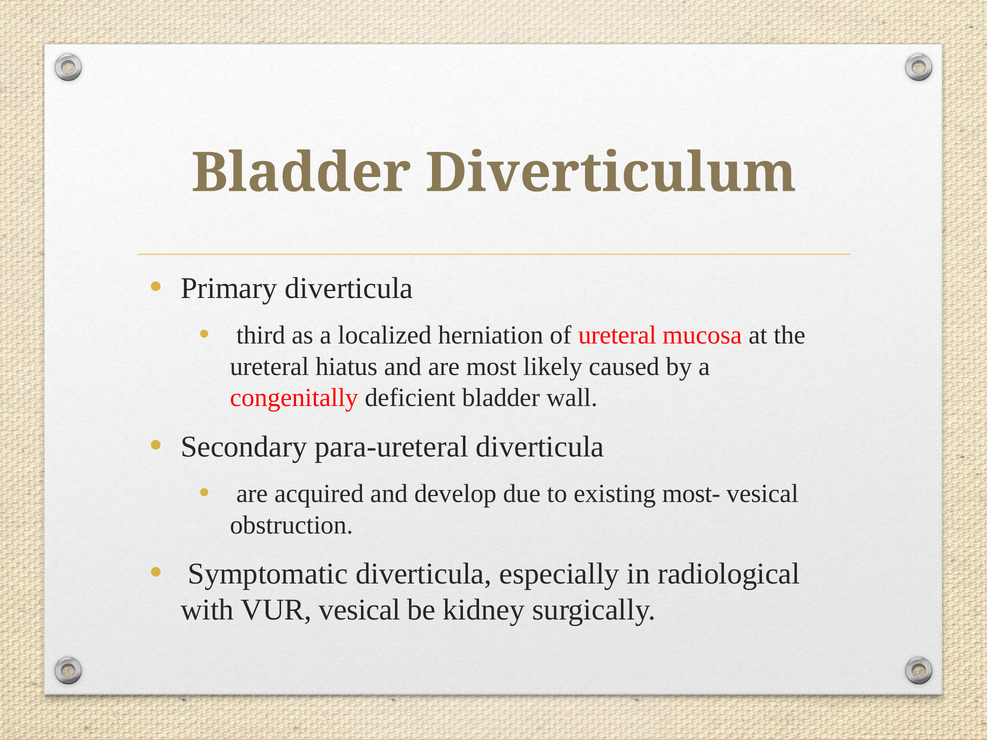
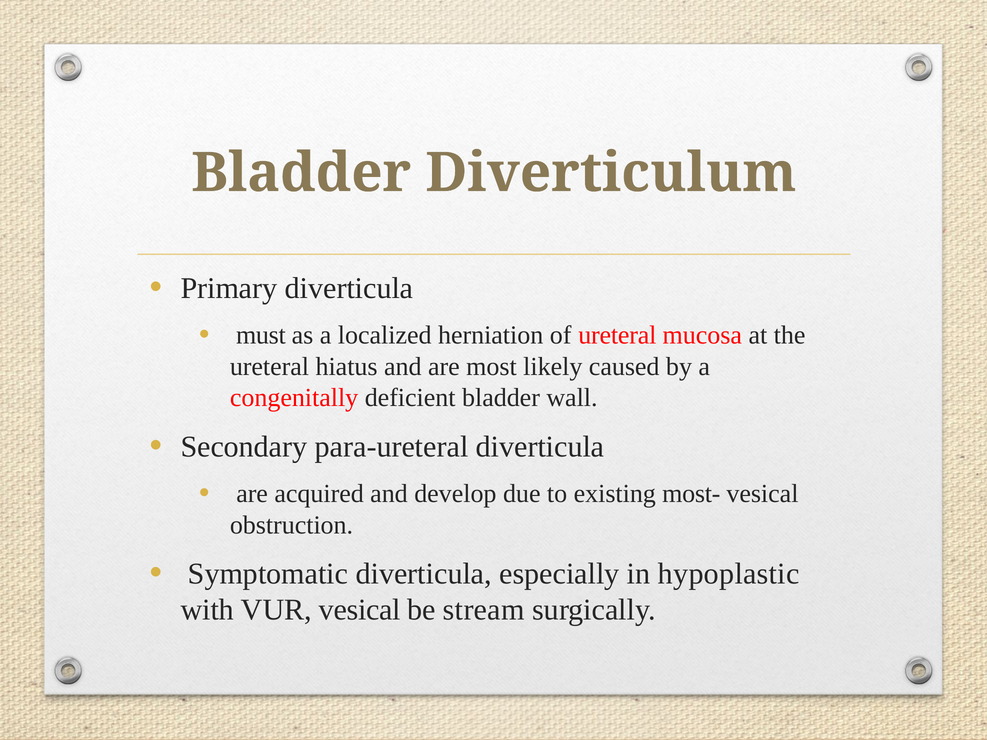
third: third -> must (261, 335)
radiological: radiological -> hypoplastic (729, 574)
kidney: kidney -> stream (484, 610)
